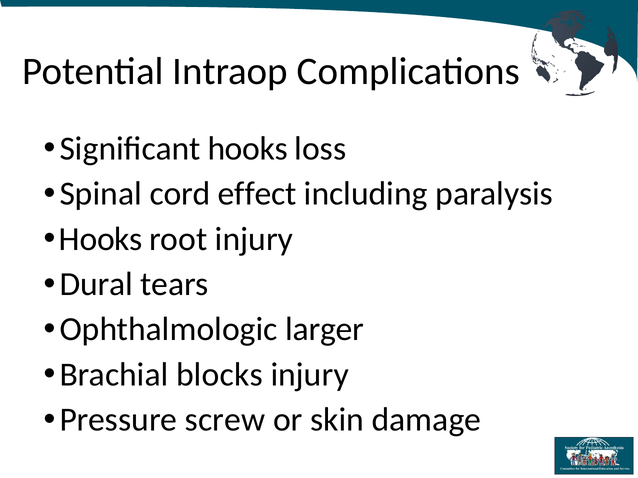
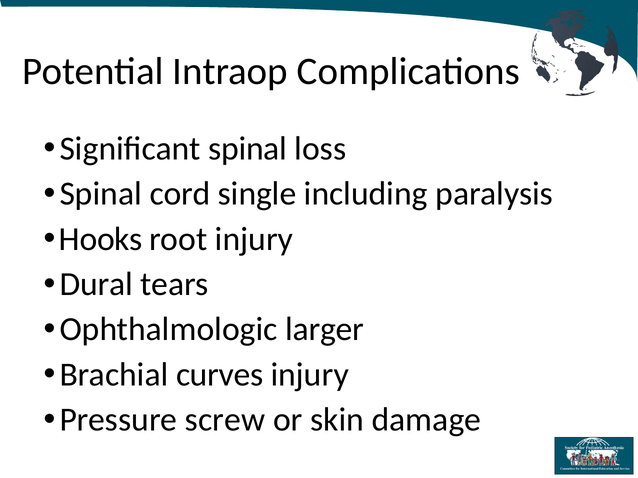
Significant hooks: hooks -> spinal (248, 149)
effect: effect -> single (257, 194)
blocks: blocks -> curves (220, 375)
